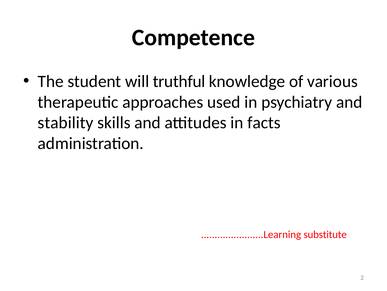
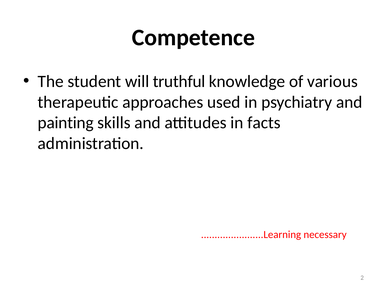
stability: stability -> painting (66, 122)
substitute: substitute -> necessary (325, 234)
